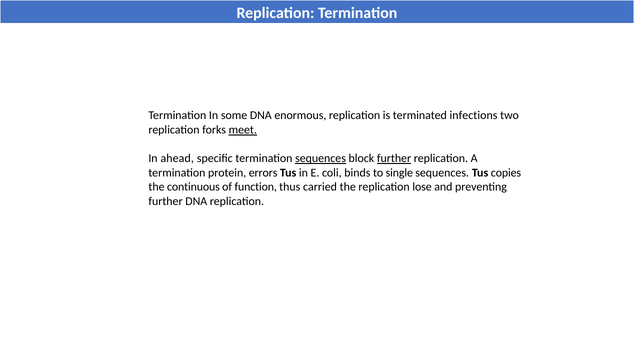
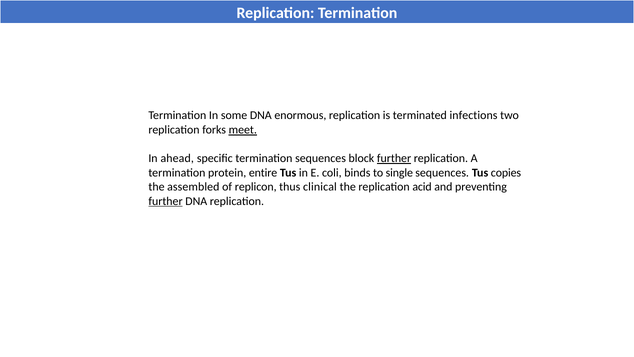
sequences underline: present -> none (321, 158)
errors: errors -> entire (263, 172)
continuous: continuous -> assembled (193, 187)
function: function -> replicon (256, 187)
carried: carried -> clinical (320, 187)
lose: lose -> acid (422, 187)
further underline: none -> present (166, 201)
